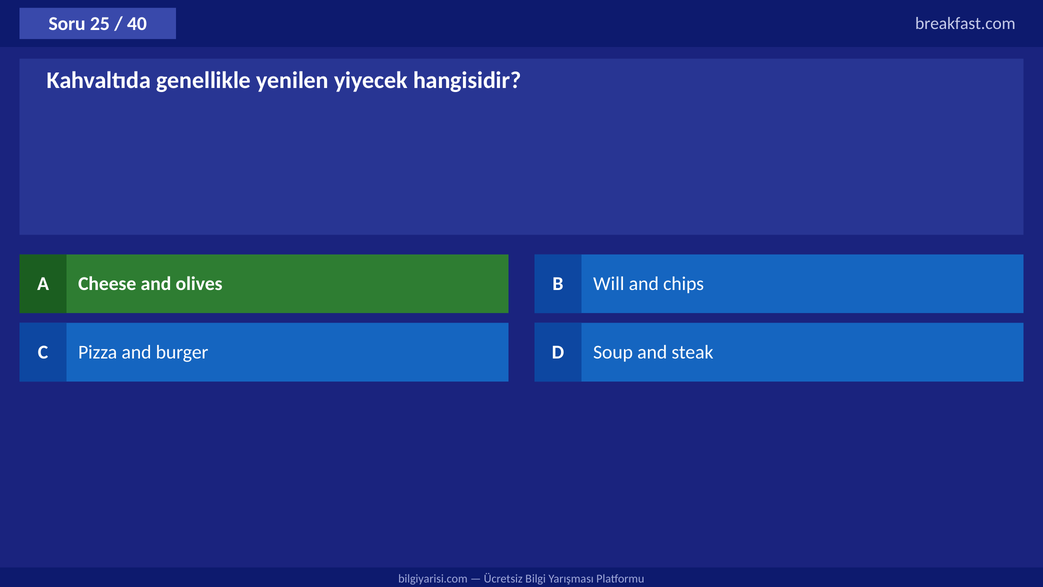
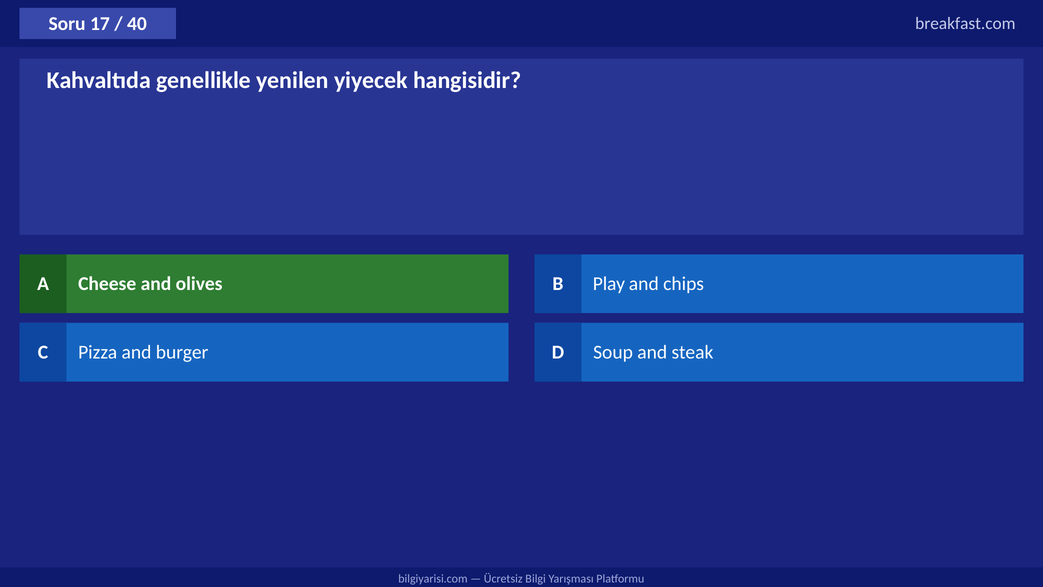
25: 25 -> 17 (100, 24)
Will: Will -> Play (609, 284)
